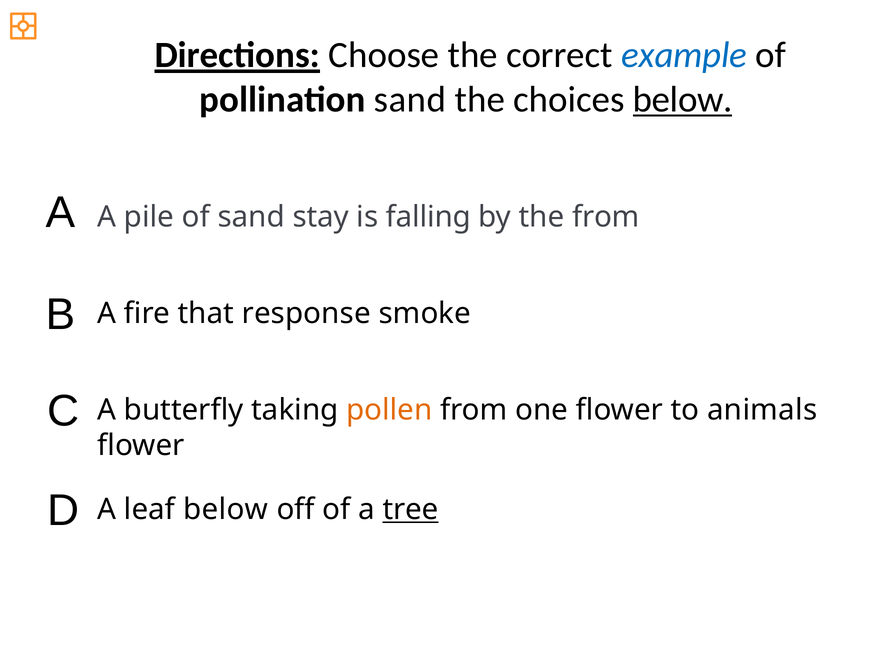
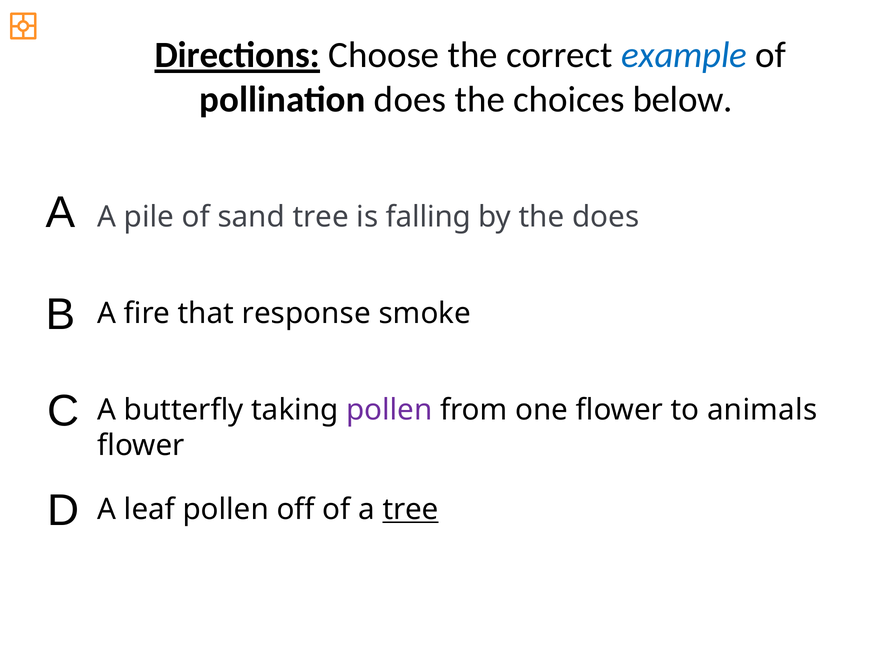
pollination sand: sand -> does (410, 100)
below underline: present -> none (683, 100)
sand stay: stay -> tree (321, 217)
the from: from -> does (606, 217)
pollen colour: orange -> purple (389, 410)
leaf below: below -> pollen (226, 509)
